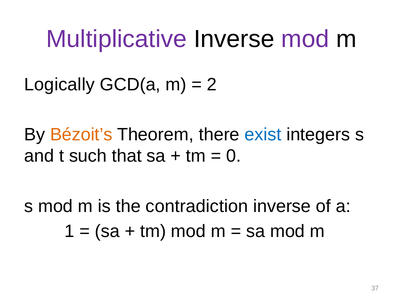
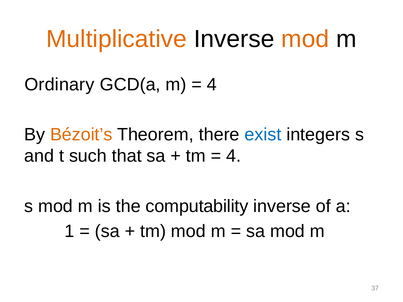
Multiplicative colour: purple -> orange (116, 39)
mod colour: purple -> orange (305, 39)
Logically: Logically -> Ordinary (59, 85)
2: 2 -> 4 (212, 85)
0: 0 -> 4 (234, 156)
contradiction: contradiction -> computability (197, 206)
